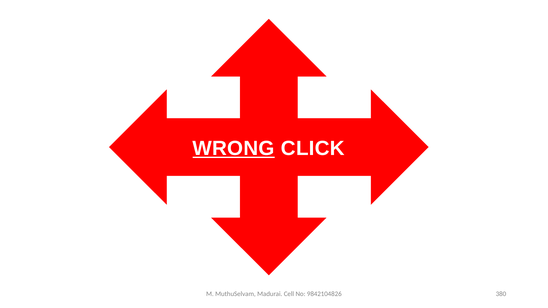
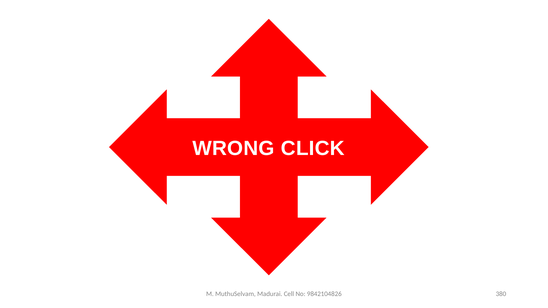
WRONG underline: present -> none (233, 149)
